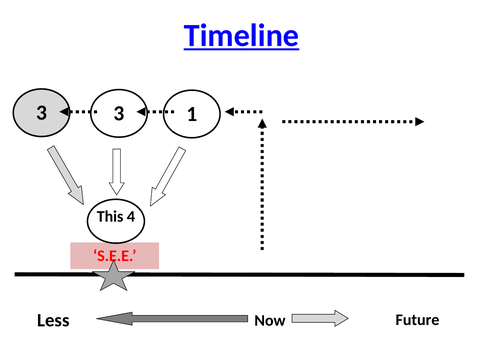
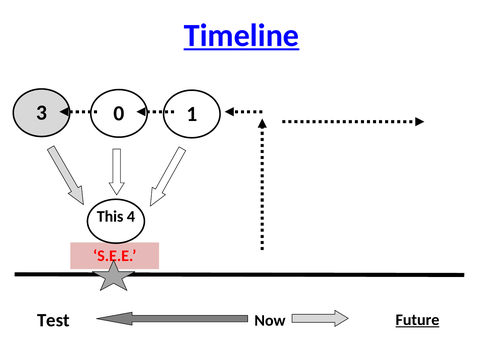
3 3: 3 -> 0 (119, 113)
Less: Less -> Test (53, 320)
Future underline: none -> present (417, 319)
